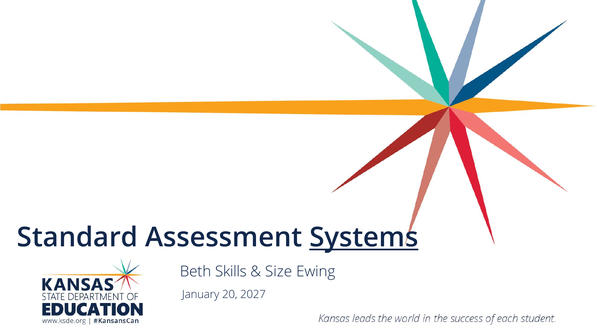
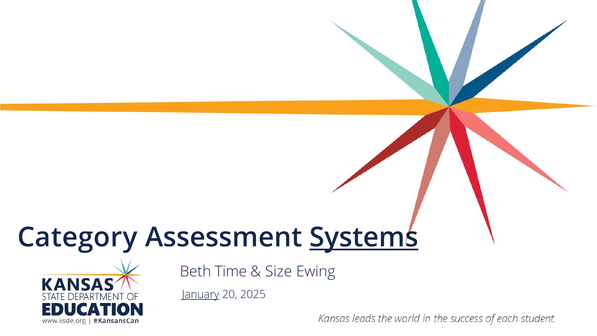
Standard: Standard -> Category (77, 237)
Skills: Skills -> Time (231, 271)
January underline: none -> present (201, 294)
2027: 2027 -> 2025 (253, 294)
